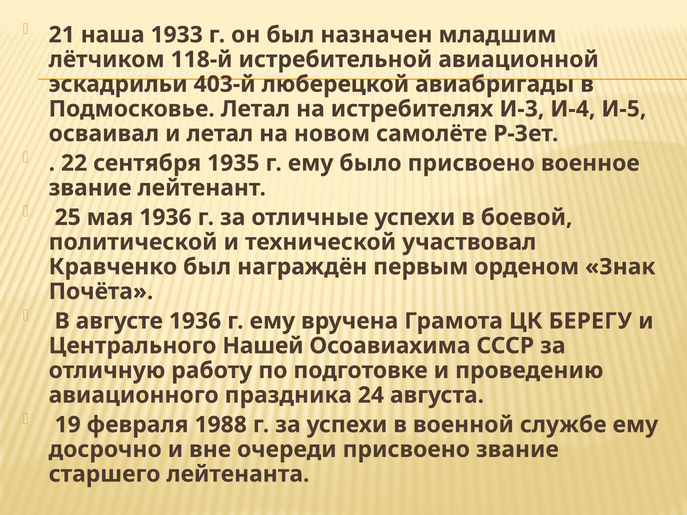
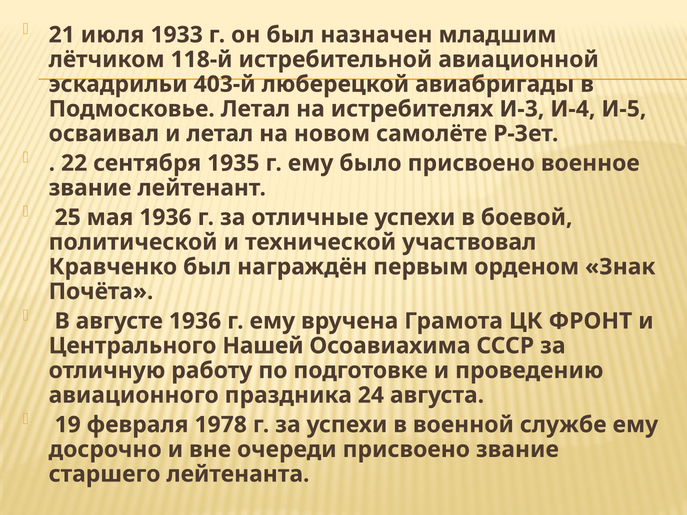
наша: наша -> июля (113, 35)
БЕРЕГУ: БЕРЕГУ -> ФРОНТ (590, 321)
1988: 1988 -> 1978 (221, 425)
